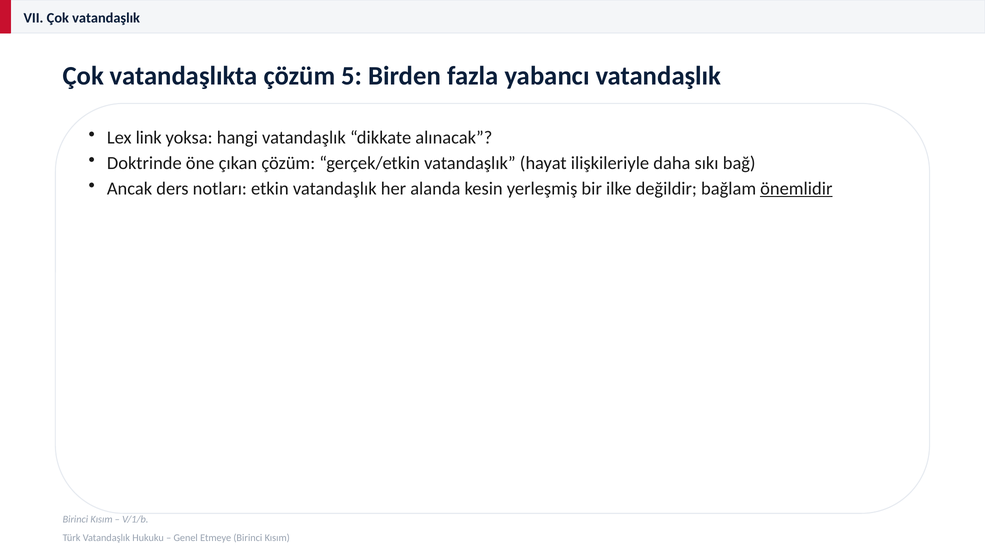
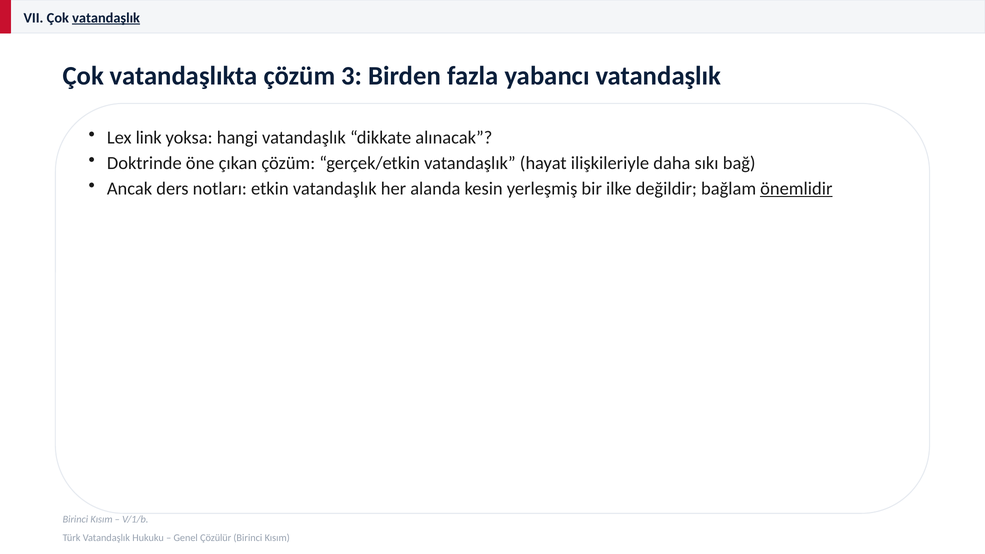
vatandaşlık underline: none -> present (106, 18)
5: 5 -> 3 (352, 76)
Etmeye: Etmeye -> Çözülür (216, 538)
